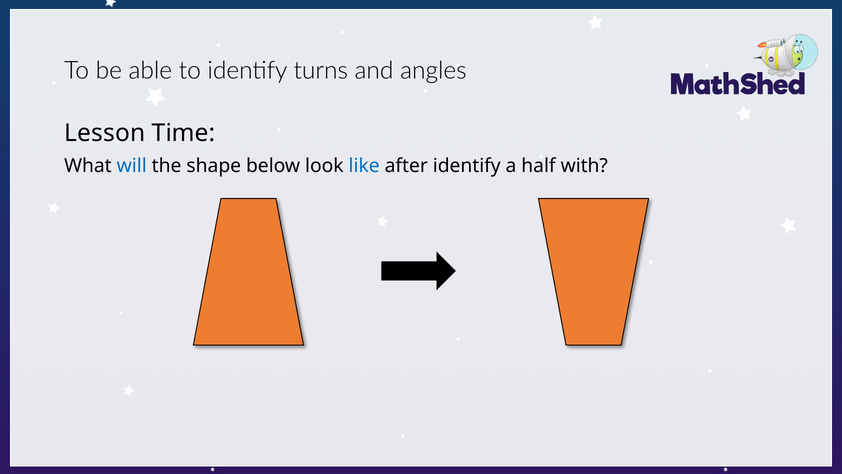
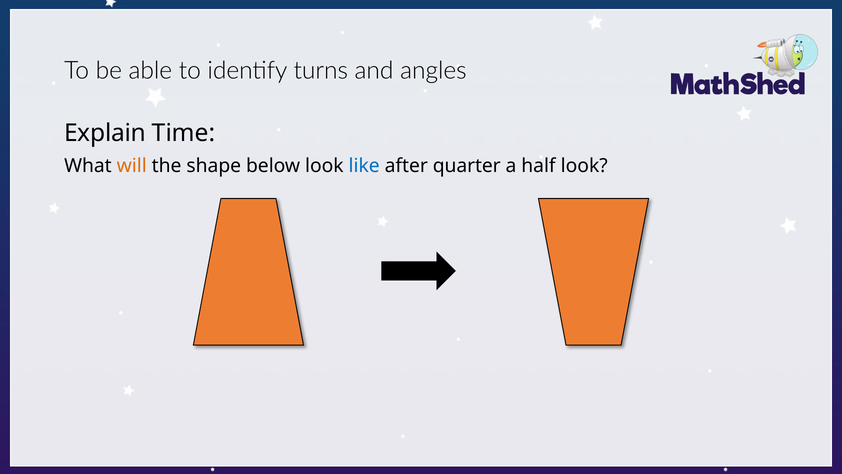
Lesson: Lesson -> Explain (105, 133)
will colour: blue -> orange (132, 166)
after identify: identify -> quarter (467, 166)
half with: with -> look (584, 166)
